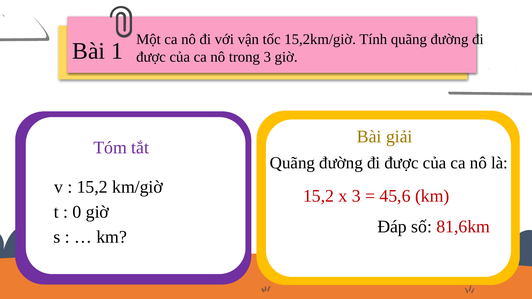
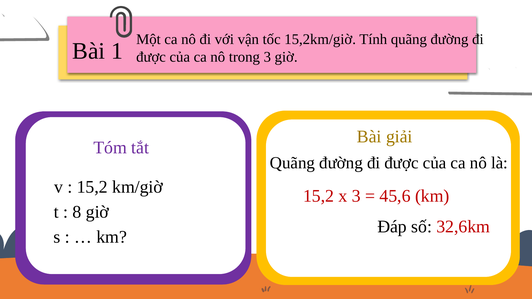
0: 0 -> 8 (77, 212)
81,6km: 81,6km -> 32,6km (463, 227)
